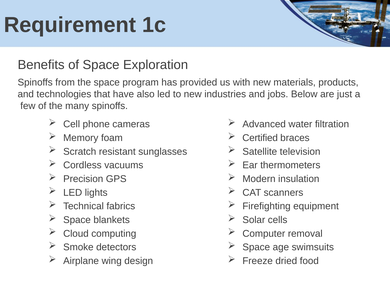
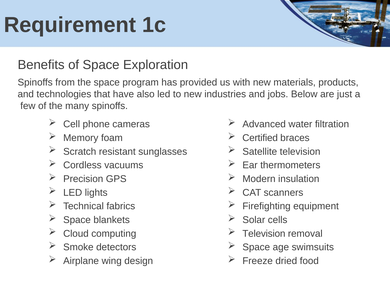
Computer: Computer -> Television (264, 233)
